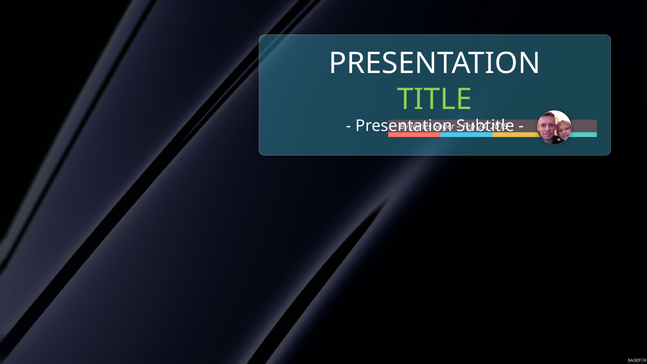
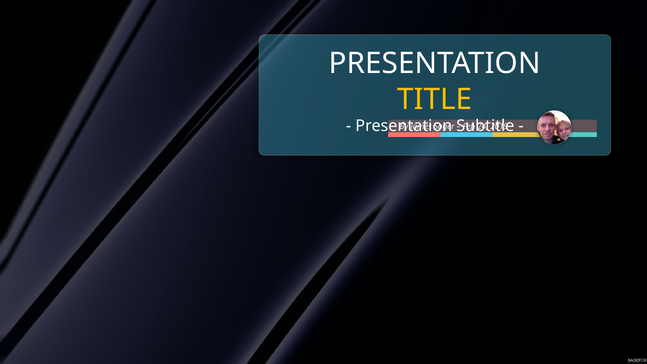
TITLE colour: light green -> yellow (435, 99)
